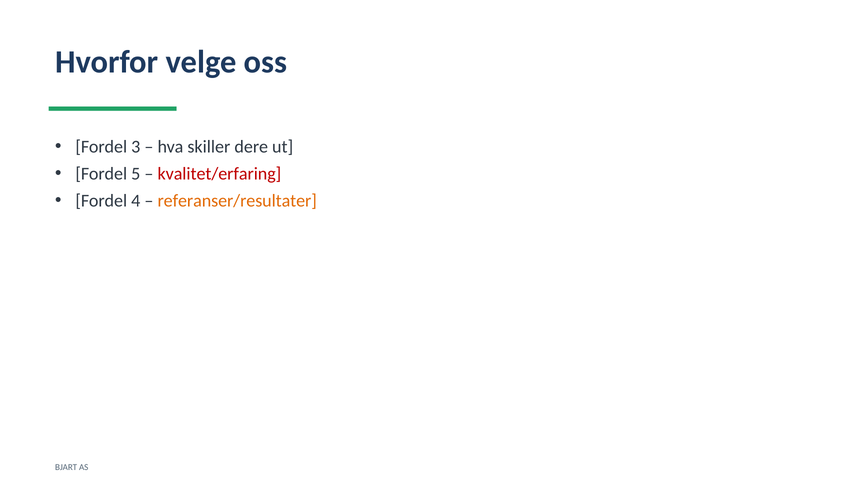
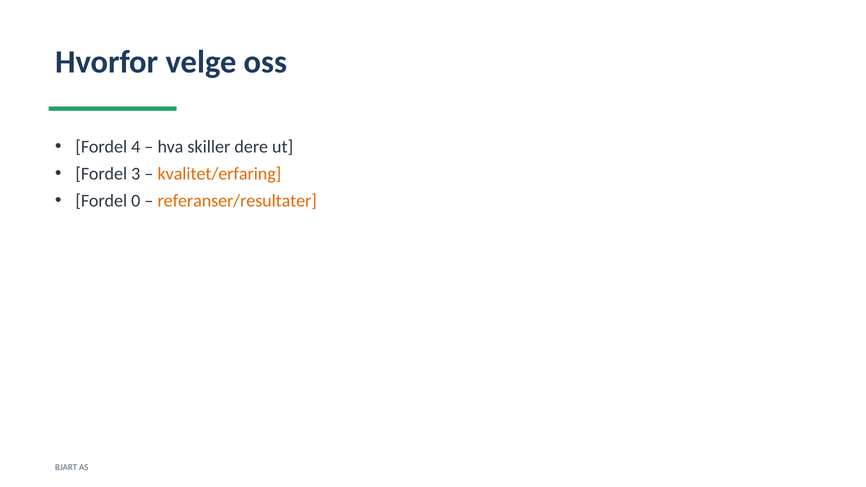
3: 3 -> 4 (136, 147)
5: 5 -> 3 (136, 174)
kvalitet/erfaring colour: red -> orange (219, 174)
4: 4 -> 0 (136, 201)
